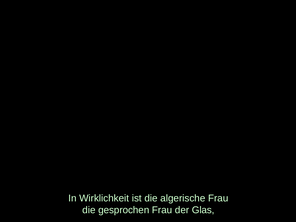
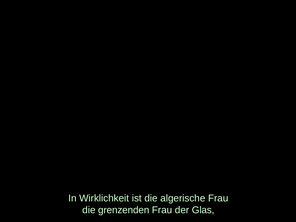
gesprochen: gesprochen -> grenzenden (124, 210)
